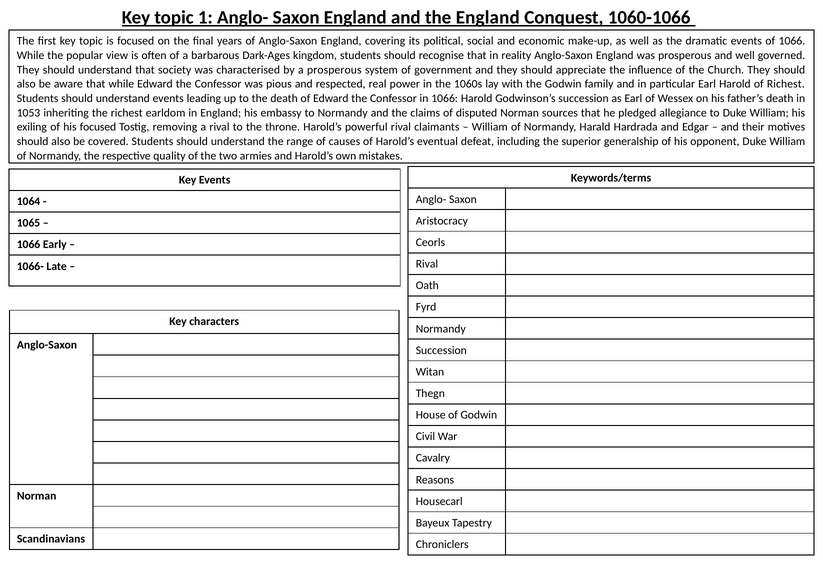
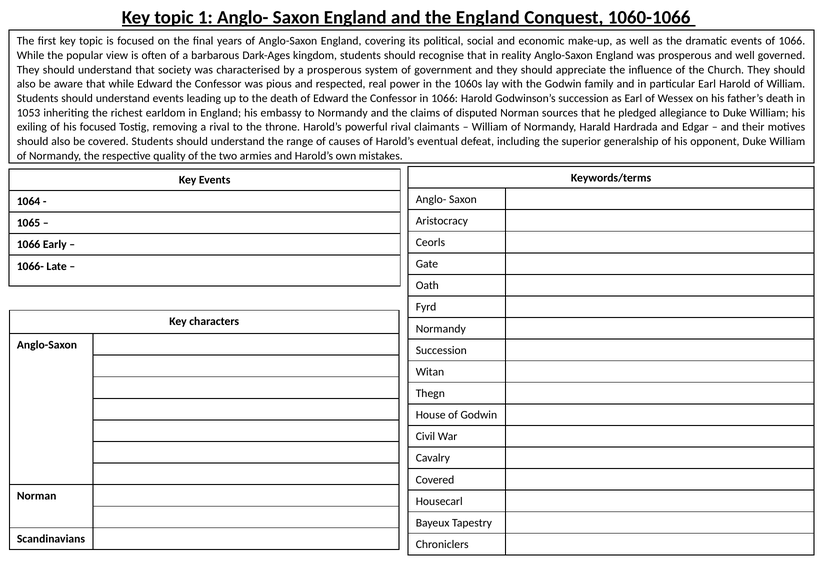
of Richest: Richest -> William (786, 84)
Rival: Rival -> Gate (427, 264)
Reasons: Reasons -> Covered (435, 479)
